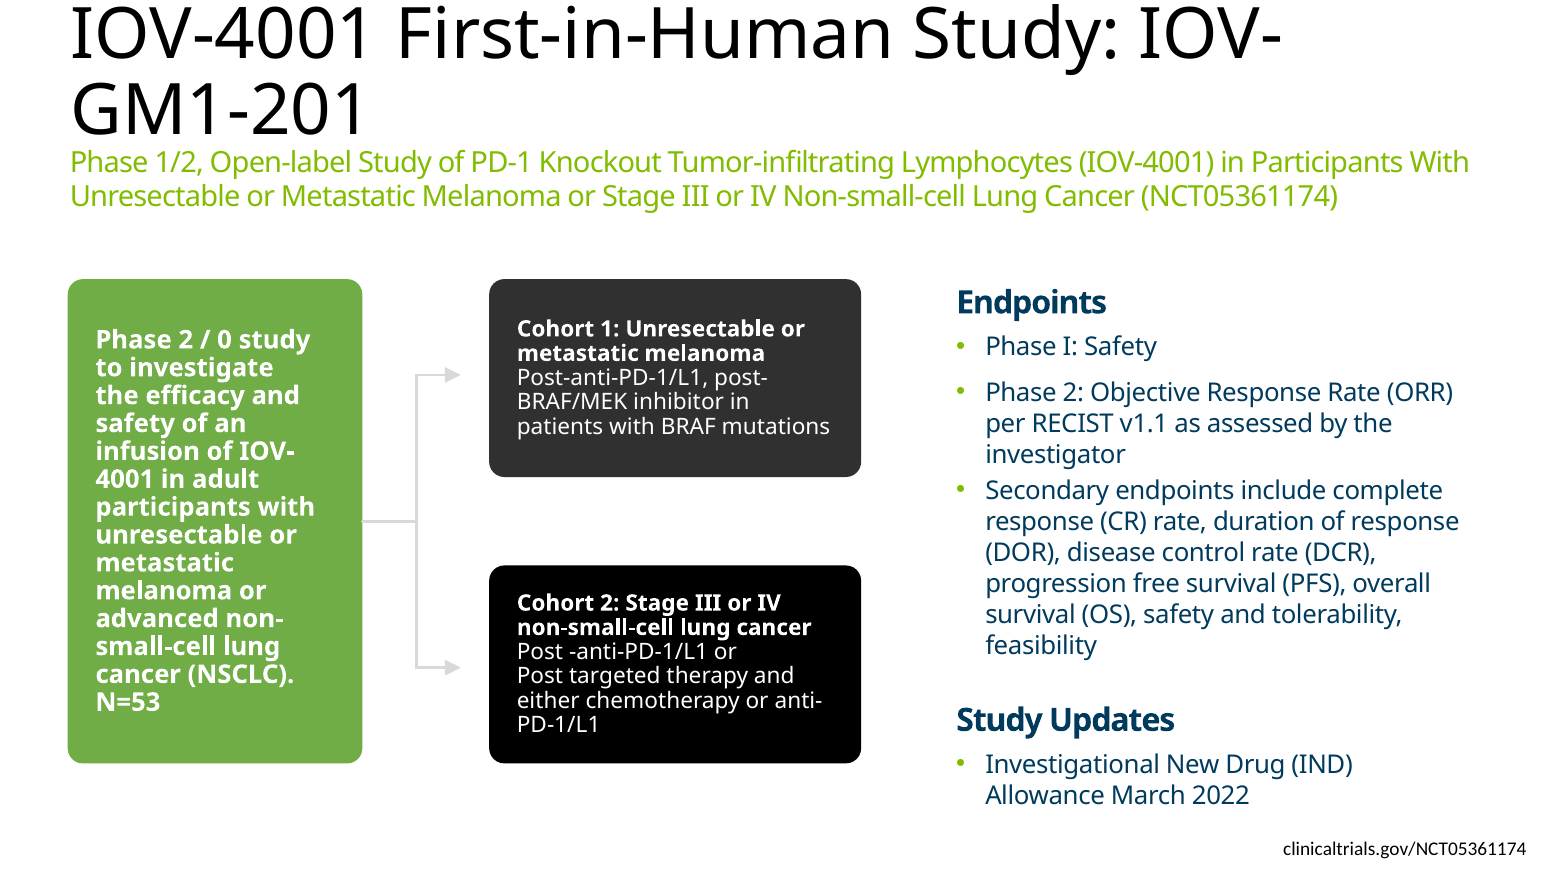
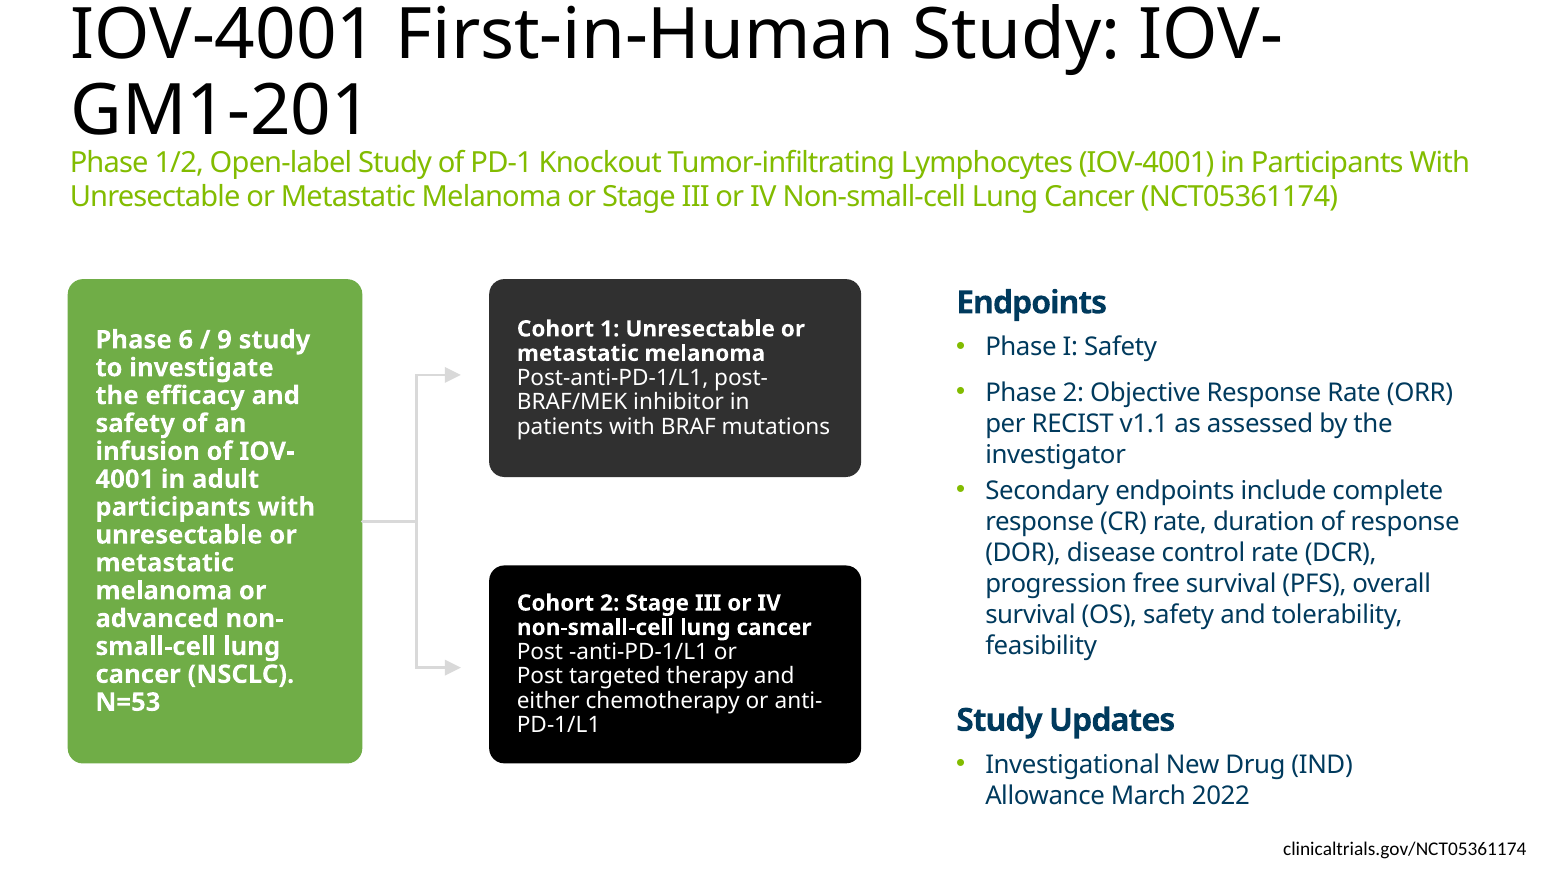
2: 2 -> 6 (186, 340)
0: 0 -> 9 (224, 340)
